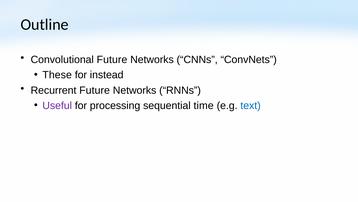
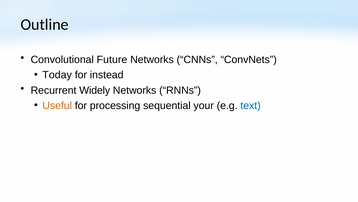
These: These -> Today (57, 75)
Recurrent Future: Future -> Widely (95, 90)
Useful colour: purple -> orange (57, 105)
time: time -> your (204, 105)
